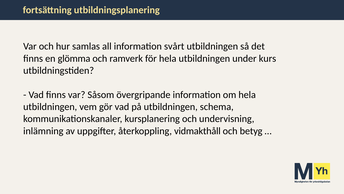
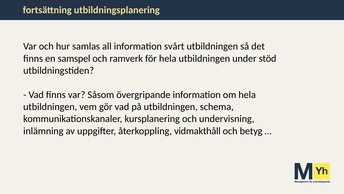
glömma: glömma -> samspel (74, 58)
kurs: kurs -> stöd (268, 58)
